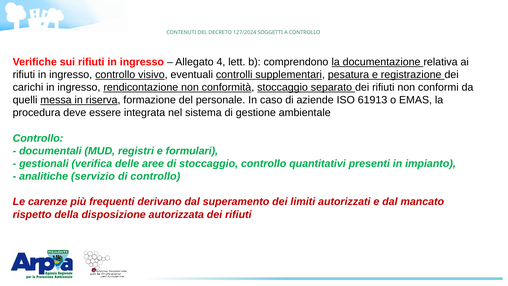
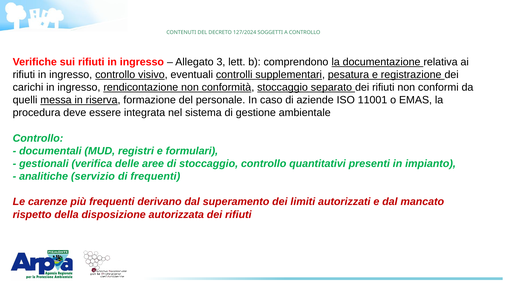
4: 4 -> 3 (221, 62)
61913: 61913 -> 11001 (373, 100)
di controllo: controllo -> frequenti (155, 176)
